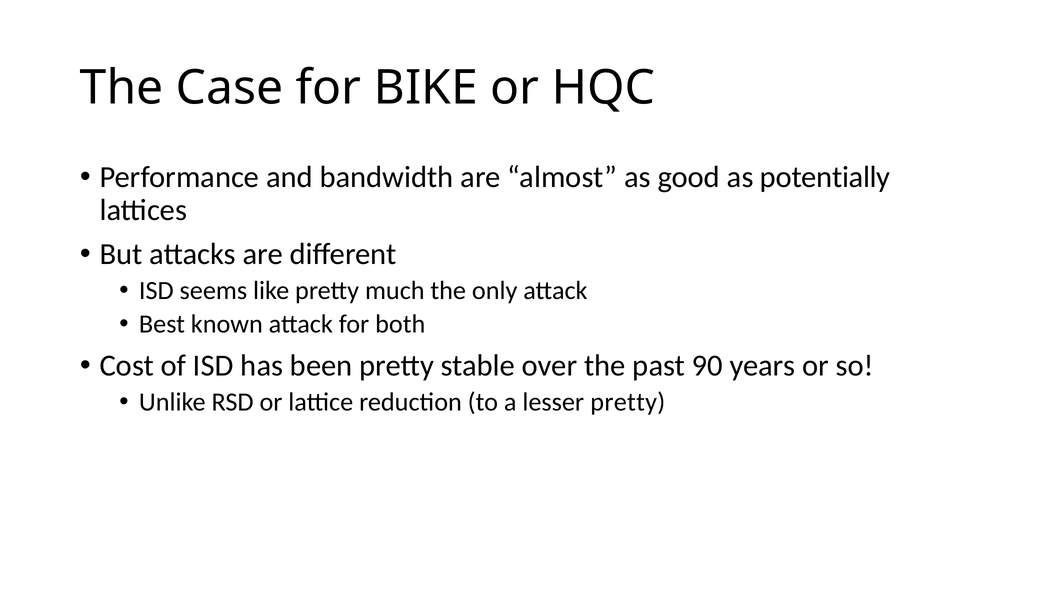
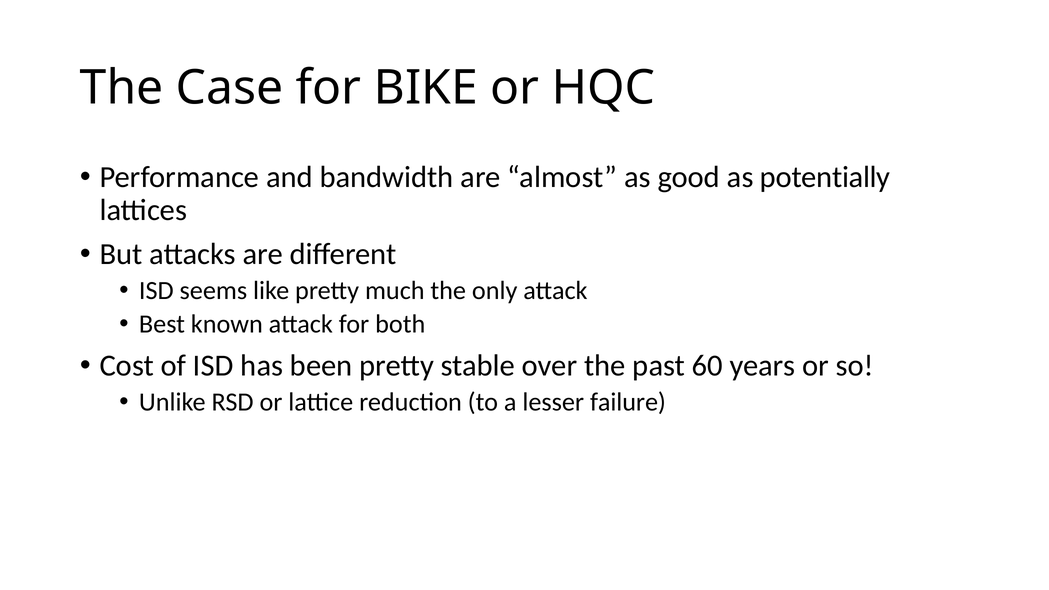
90: 90 -> 60 (707, 366)
lesser pretty: pretty -> failure (628, 402)
